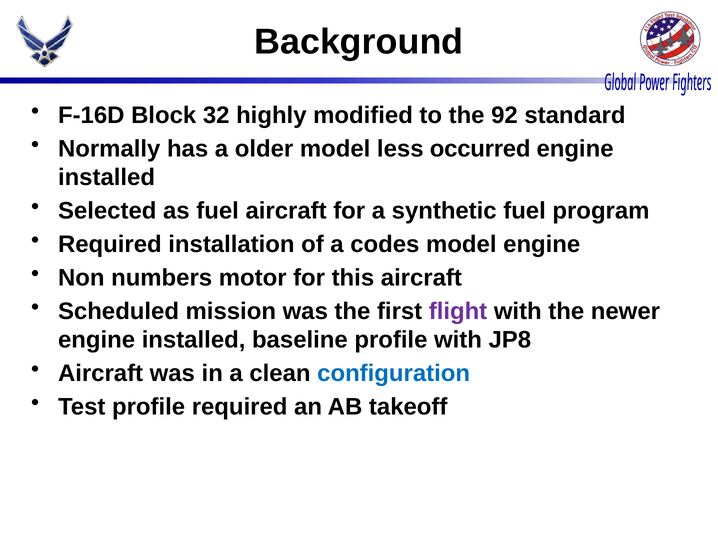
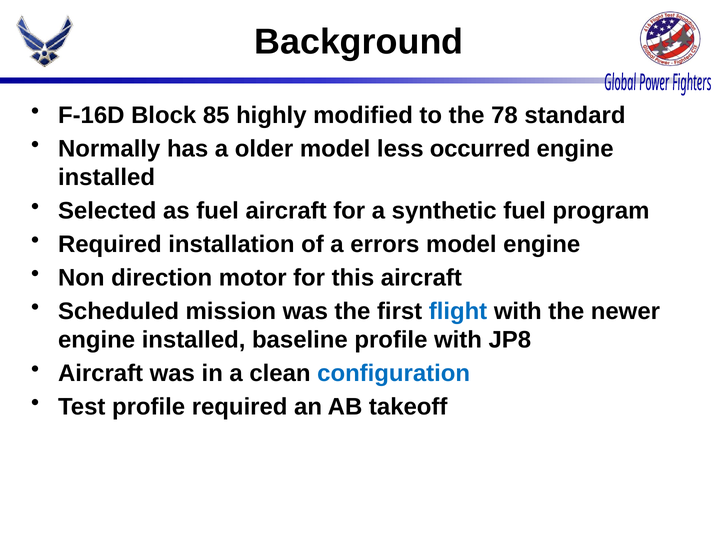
32: 32 -> 85 (216, 115)
92: 92 -> 78 (504, 115)
codes: codes -> errors (385, 245)
numbers: numbers -> direction (162, 278)
flight colour: purple -> blue (458, 312)
